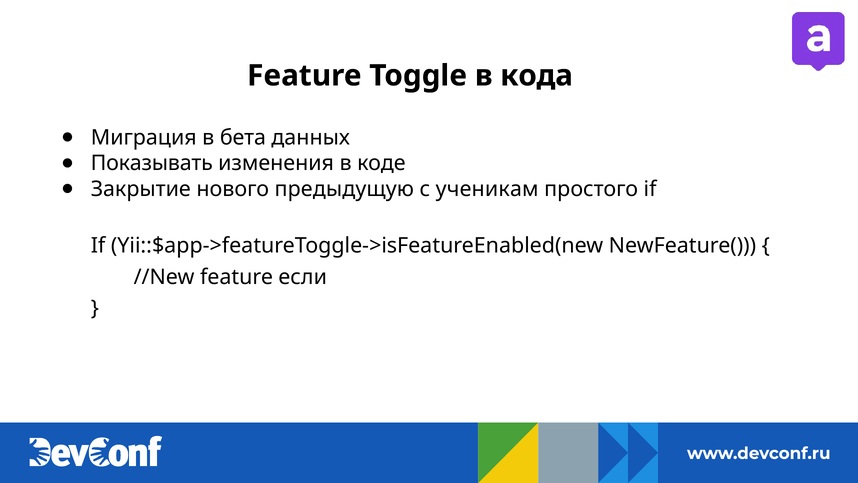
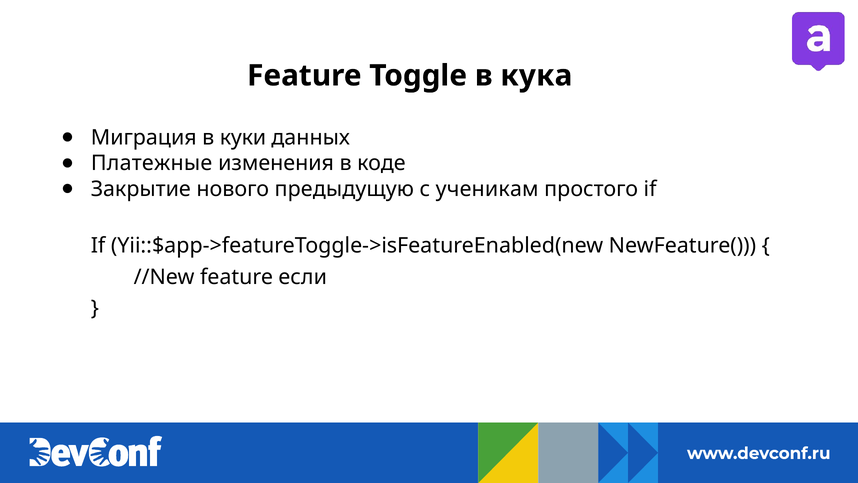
кода: кода -> кука (536, 76)
бета: бета -> куки (243, 137)
Показывать: Показывать -> Платежные (152, 163)
